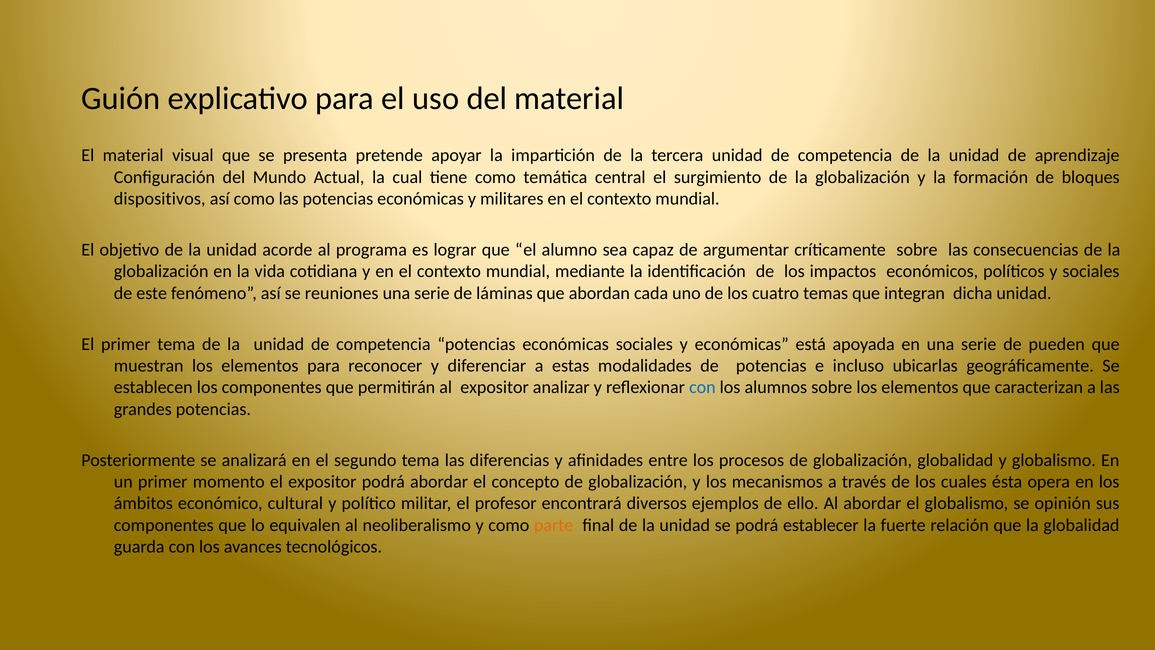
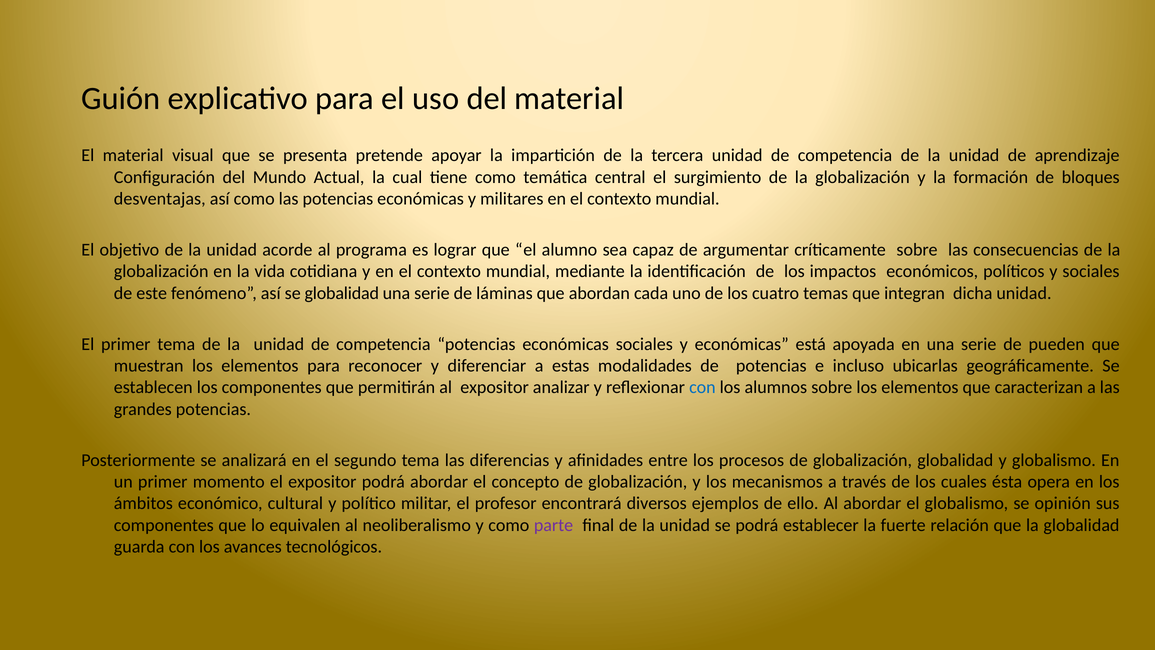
dispositivos: dispositivos -> desventajas (160, 199)
se reuniones: reuniones -> globalidad (342, 293)
parte colour: orange -> purple (554, 525)
